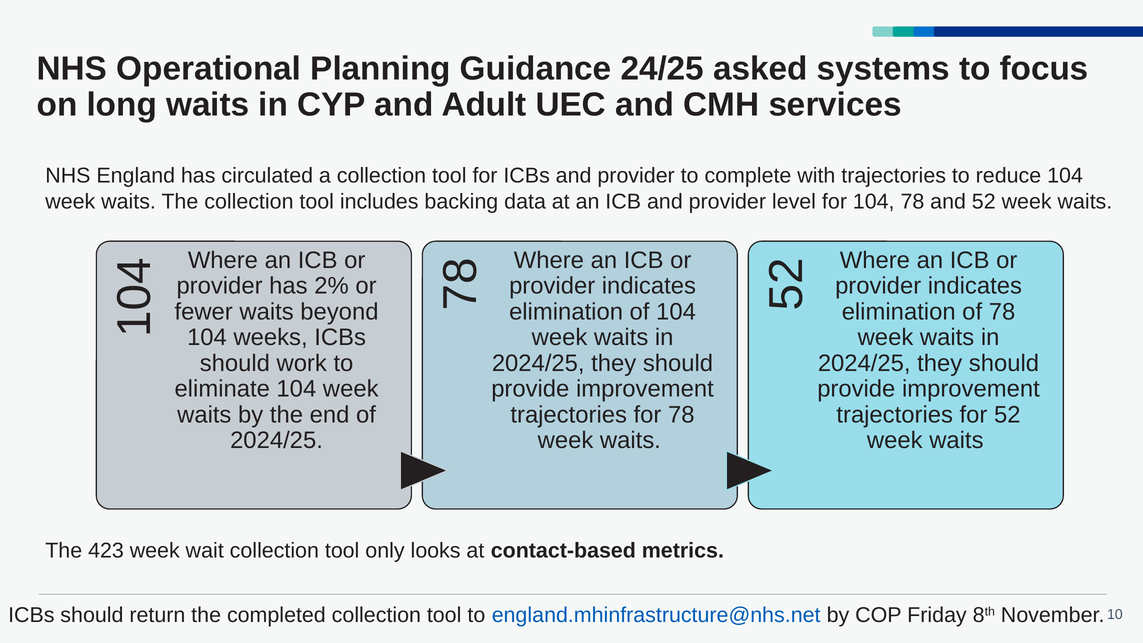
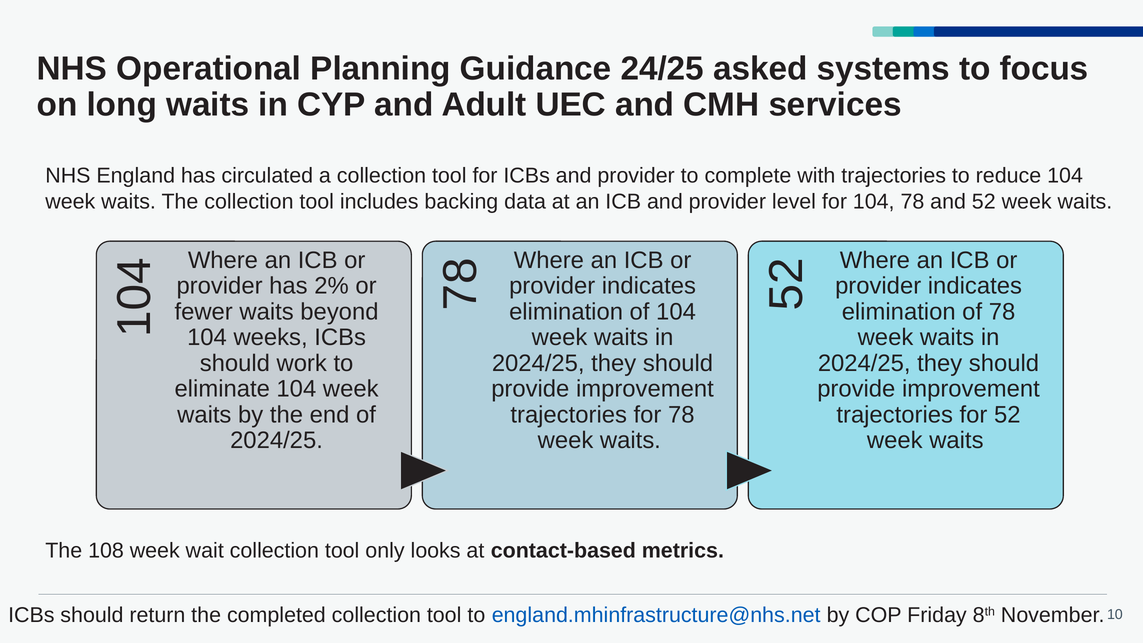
423: 423 -> 108 (106, 551)
